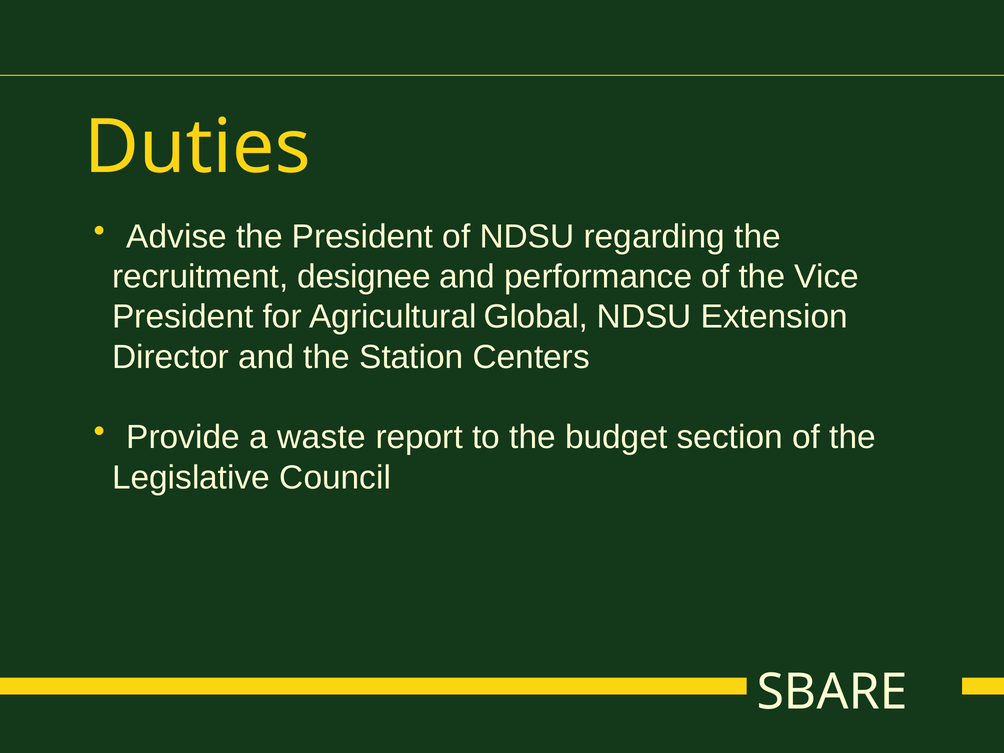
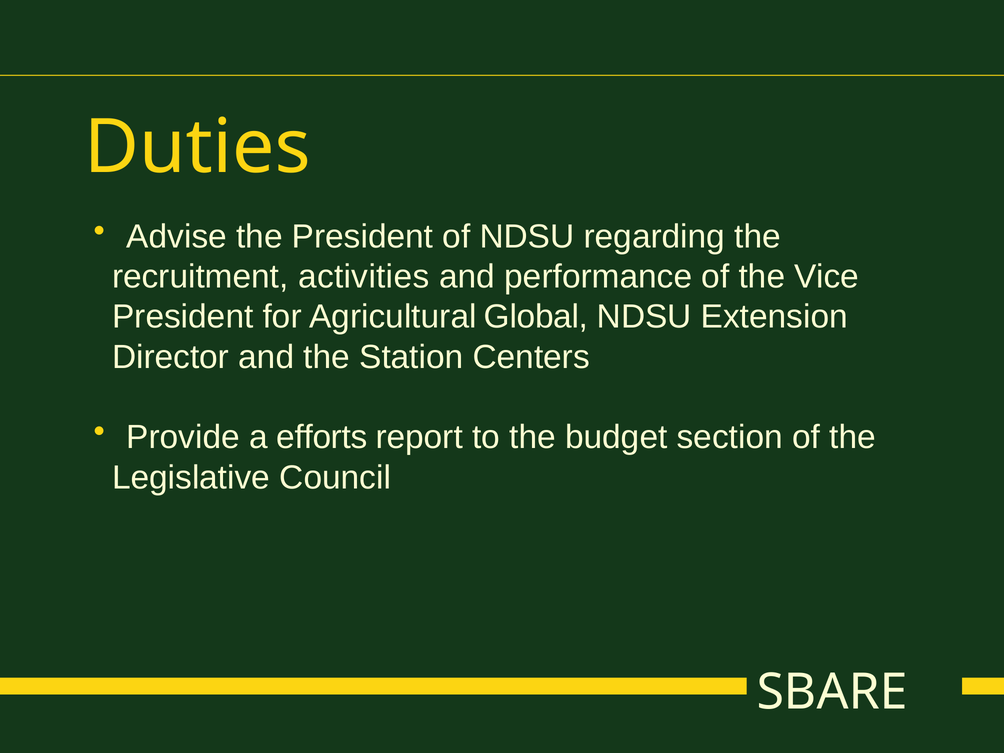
designee: designee -> activities (364, 277)
waste: waste -> efforts (322, 437)
